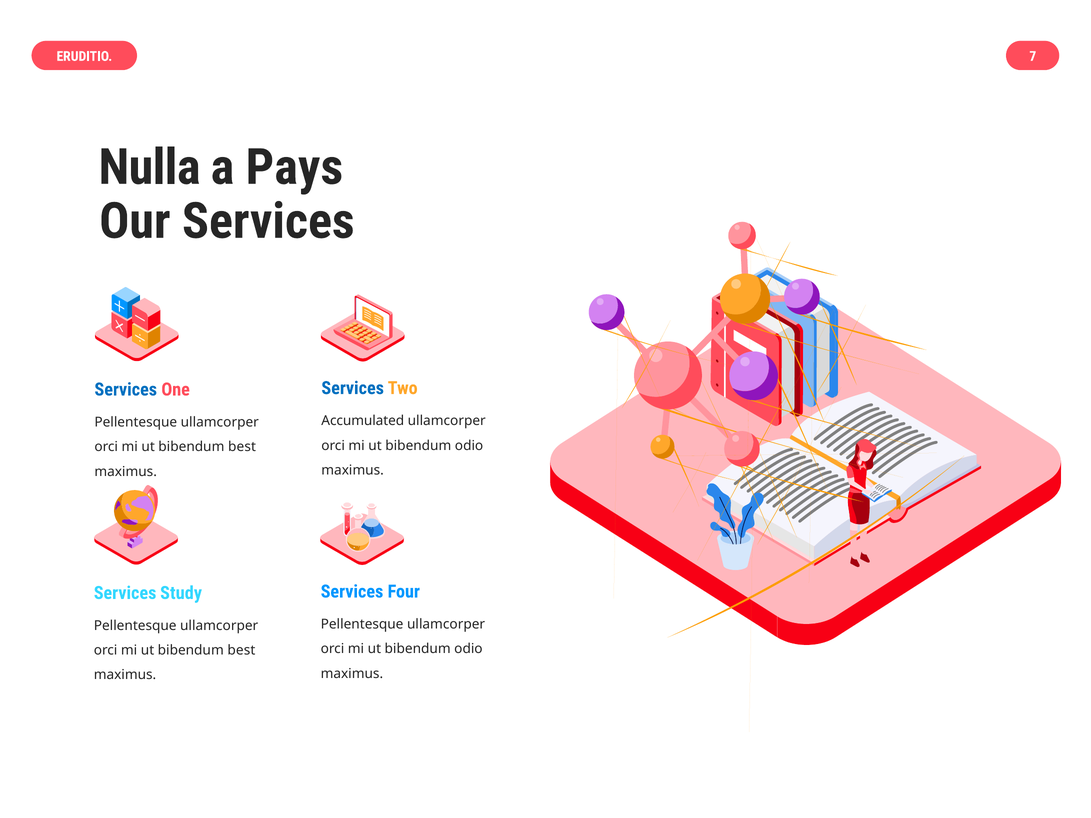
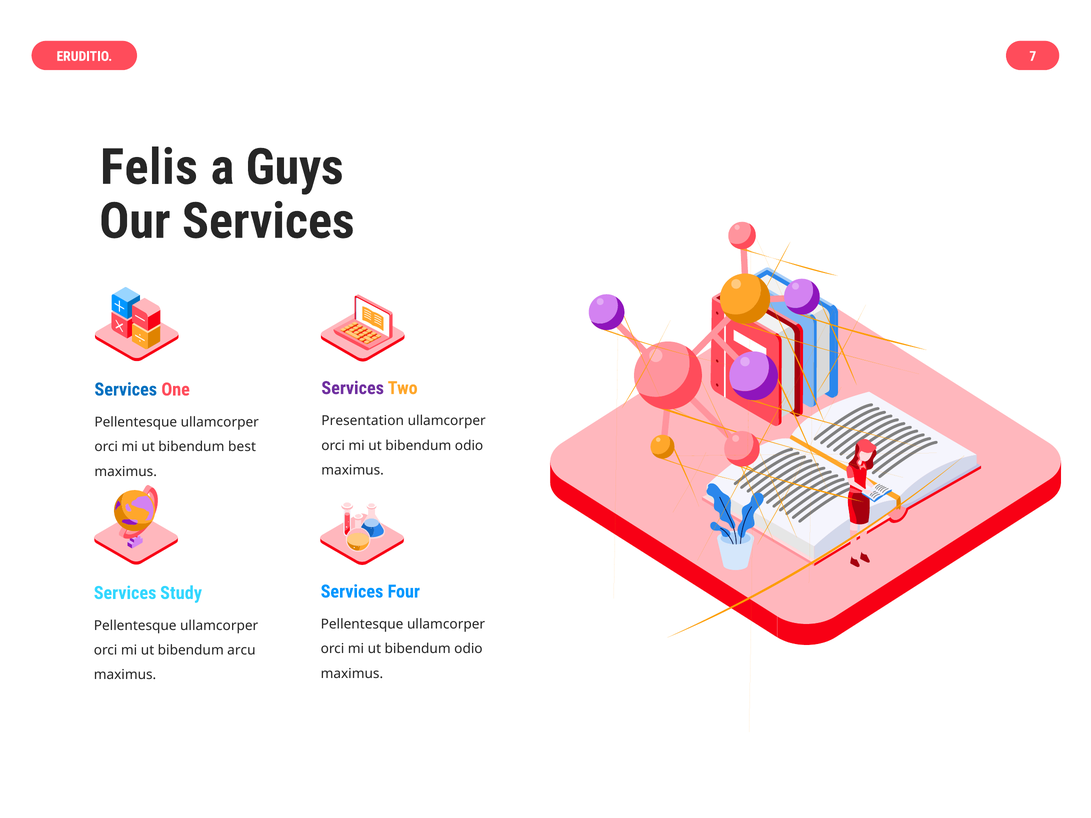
Nulla: Nulla -> Felis (149, 167)
Pays: Pays -> Guys (295, 167)
Services colour: blue -> purple (353, 388)
Accumulated: Accumulated -> Presentation (363, 421)
best: best -> arcu (241, 651)
